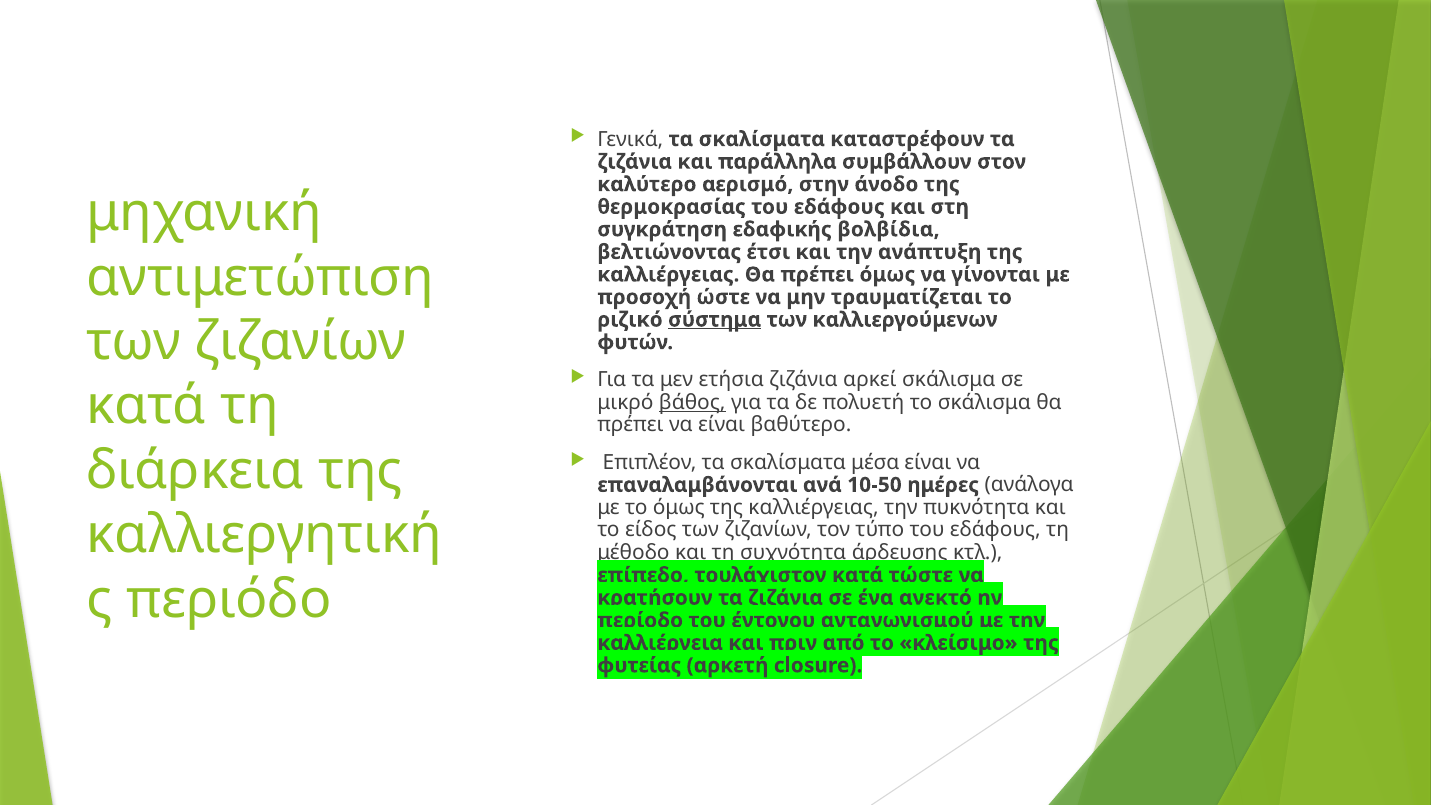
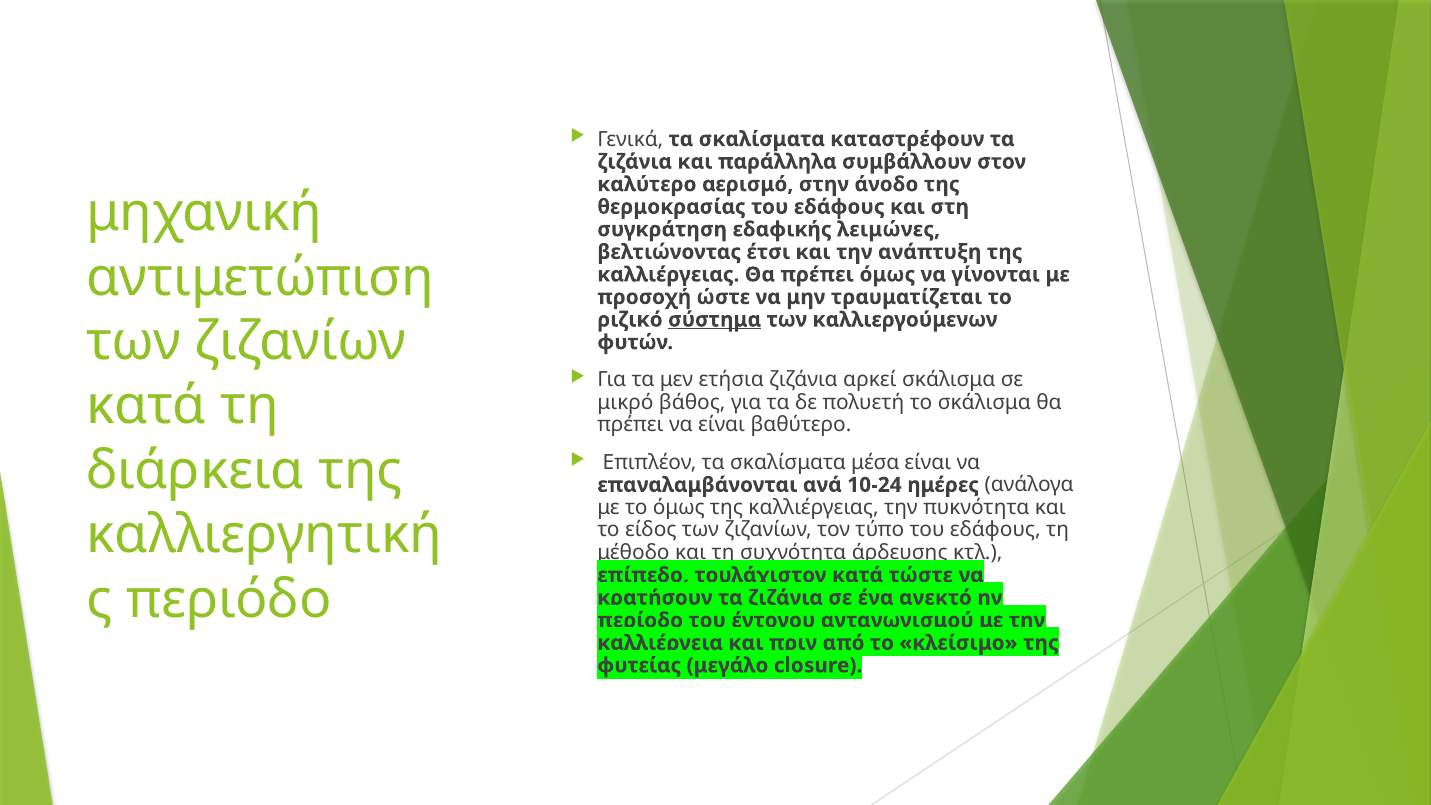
βολβίδια: βολβίδια -> λειμώνες (889, 229)
βάθος underline: present -> none (692, 402)
10-50: 10-50 -> 10-24 (874, 485)
αρκετή: αρκετή -> μεγάλο (727, 665)
